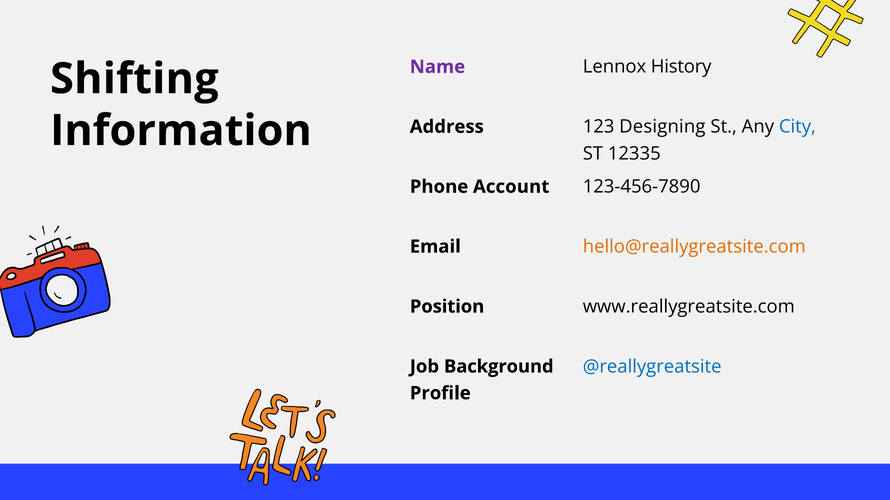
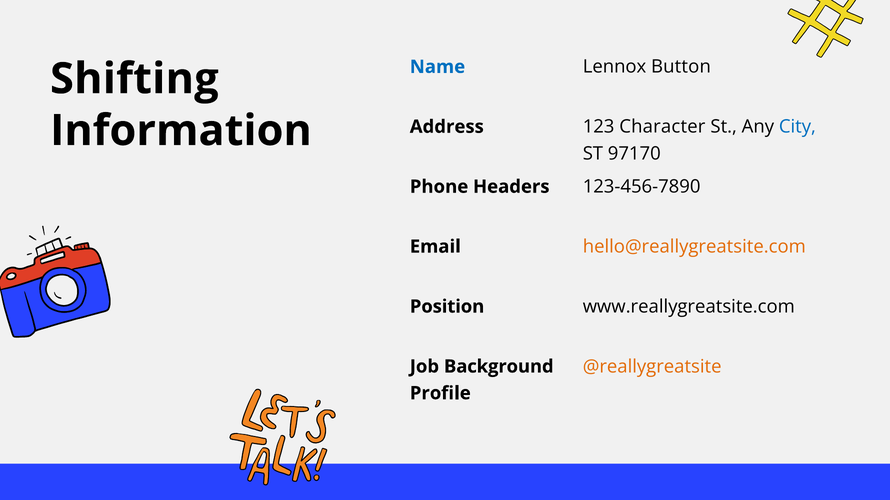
Name colour: purple -> blue (437, 67)
History: History -> Button (681, 67)
Designing: Designing -> Character (662, 127)
12335: 12335 -> 97170 (634, 154)
Account: Account -> Headers (511, 187)
@reallygreatsite colour: blue -> orange (652, 367)
